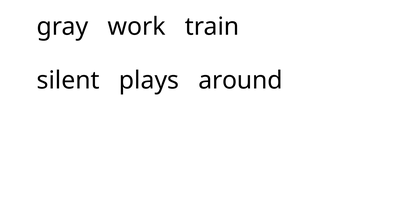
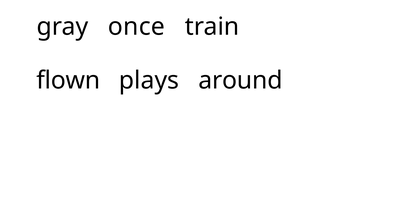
work: work -> once (136, 27)
silent: silent -> flown (68, 80)
